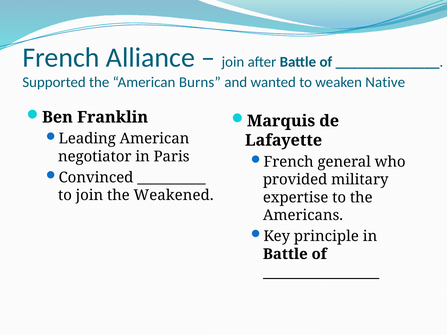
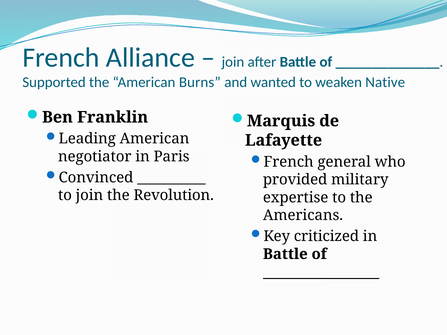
Weakened: Weakened -> Revolution (174, 195)
principle: principle -> criticized (326, 236)
